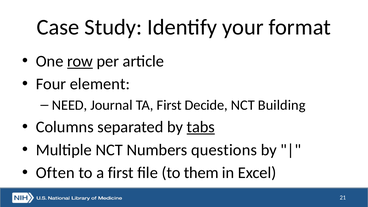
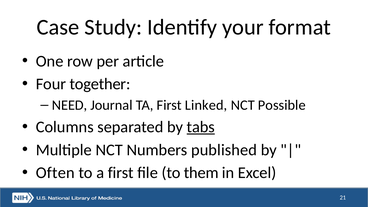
row underline: present -> none (80, 61)
element: element -> together (100, 84)
Decide: Decide -> Linked (206, 105)
Building: Building -> Possible (282, 105)
questions: questions -> published (224, 150)
